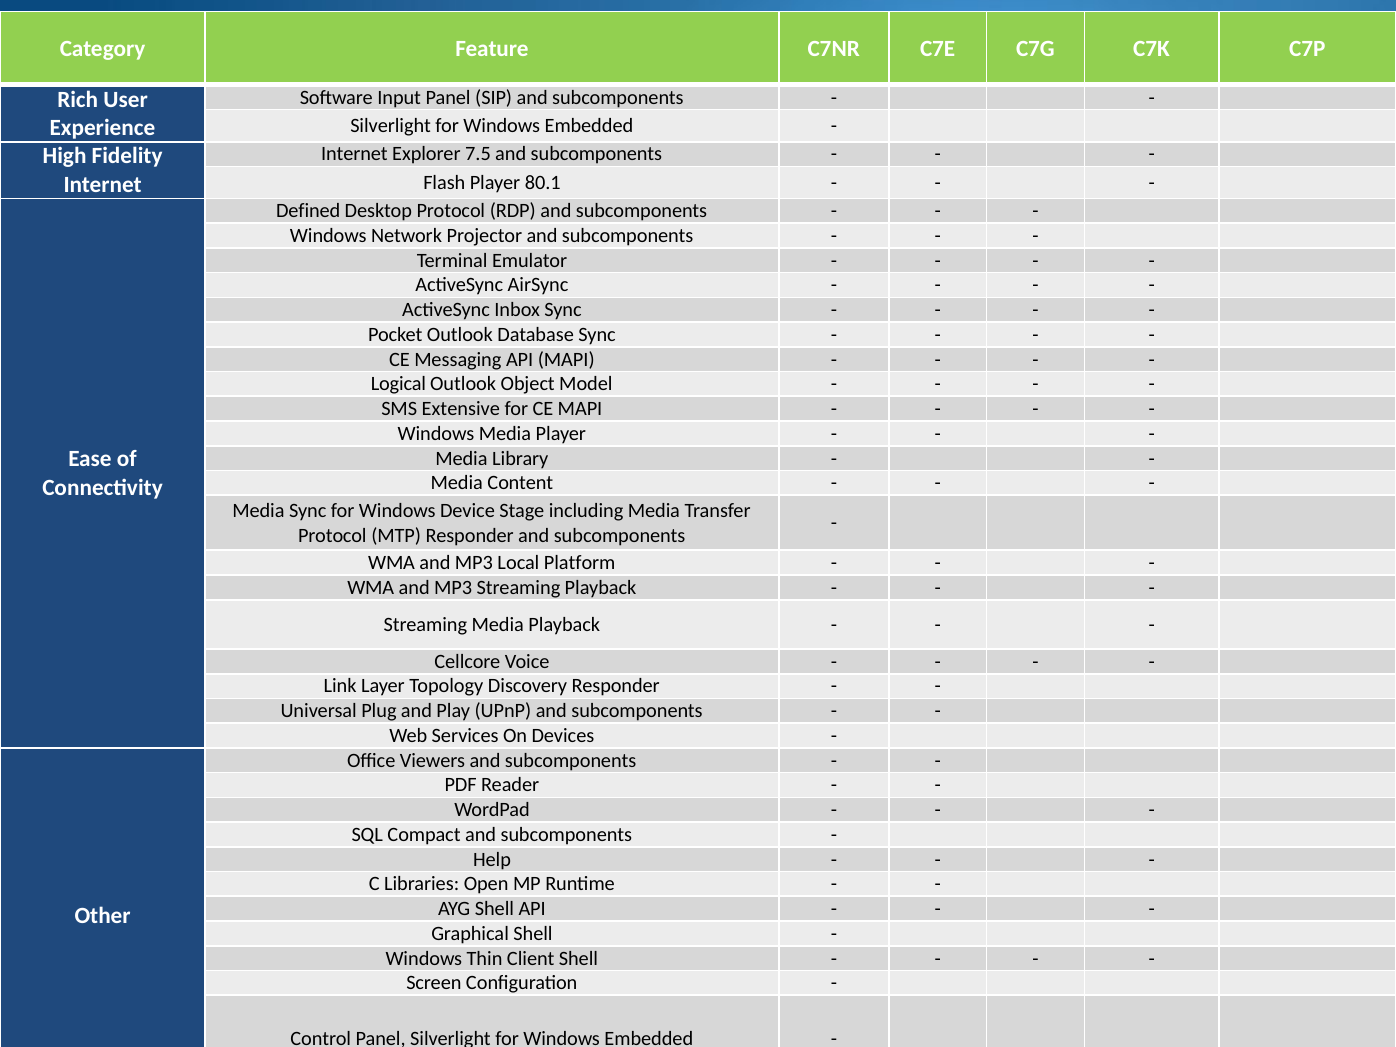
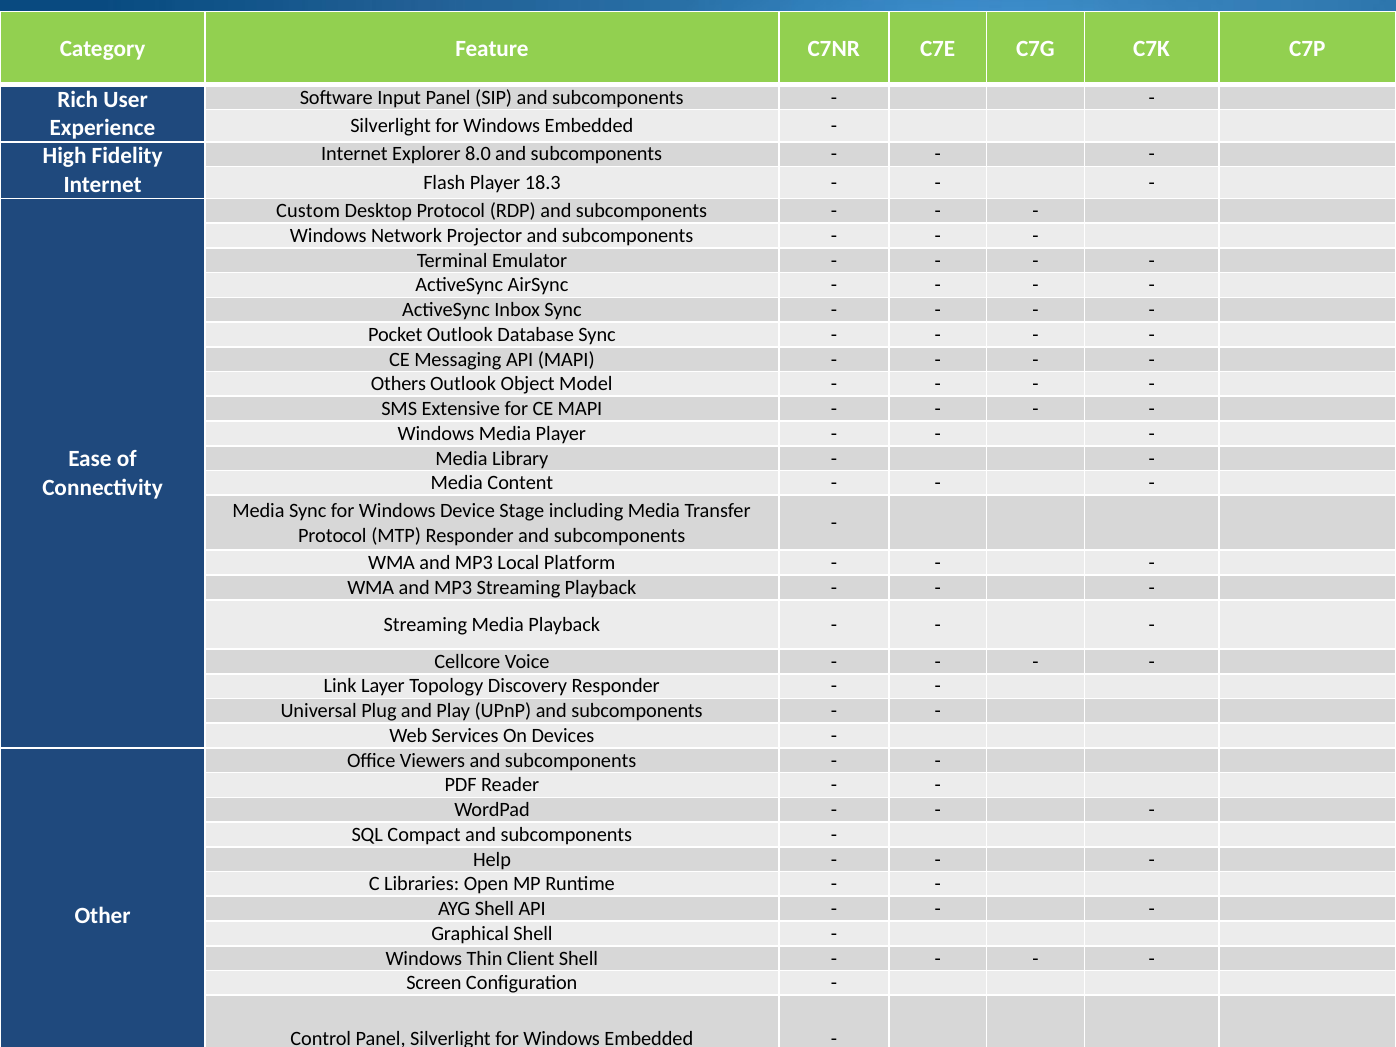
7.5: 7.5 -> 8.0 (478, 154)
80.1: 80.1 -> 18.3 (543, 183)
Defined: Defined -> Custom (308, 211)
Logical: Logical -> Others (399, 384)
